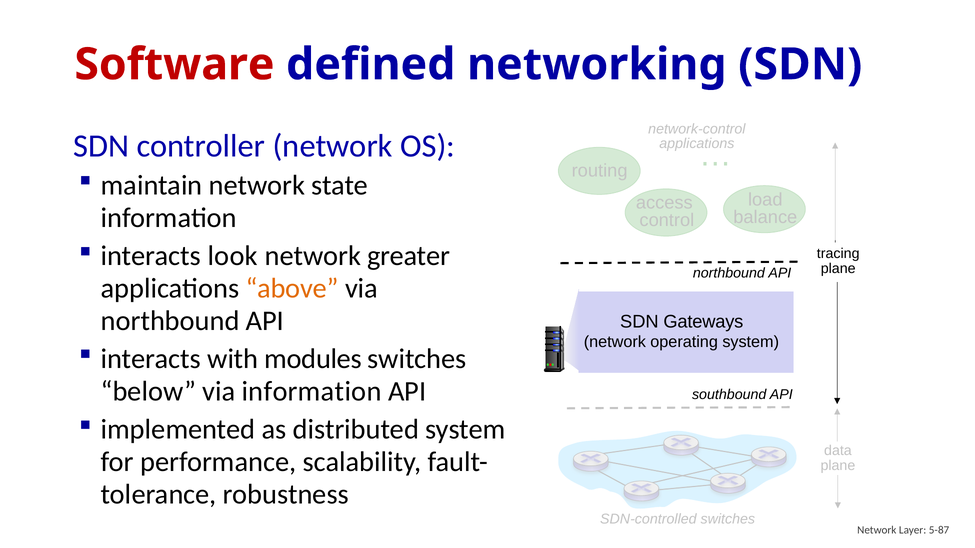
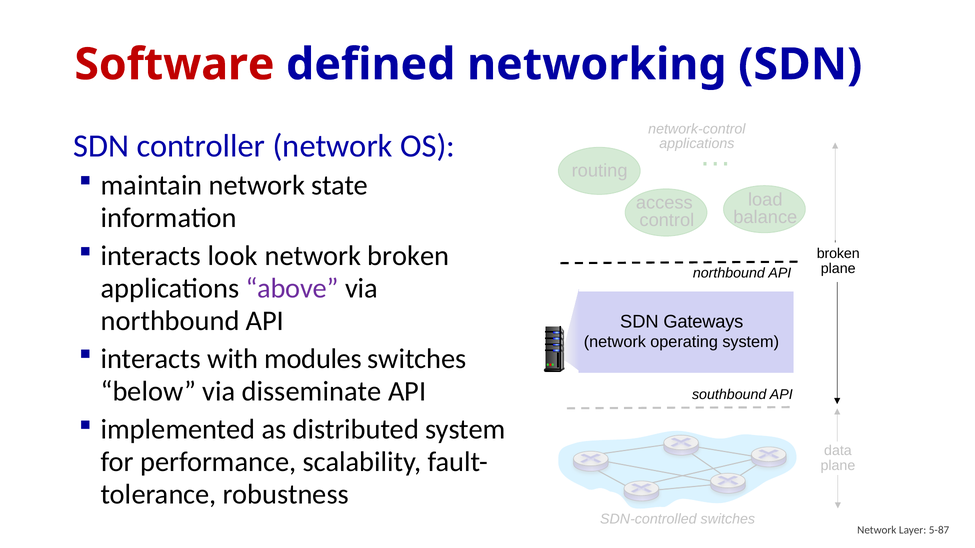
network greater: greater -> broken (408, 256)
tracing: tracing -> broken (838, 254)
above colour: orange -> purple (292, 289)
via information: information -> disseminate (312, 392)
